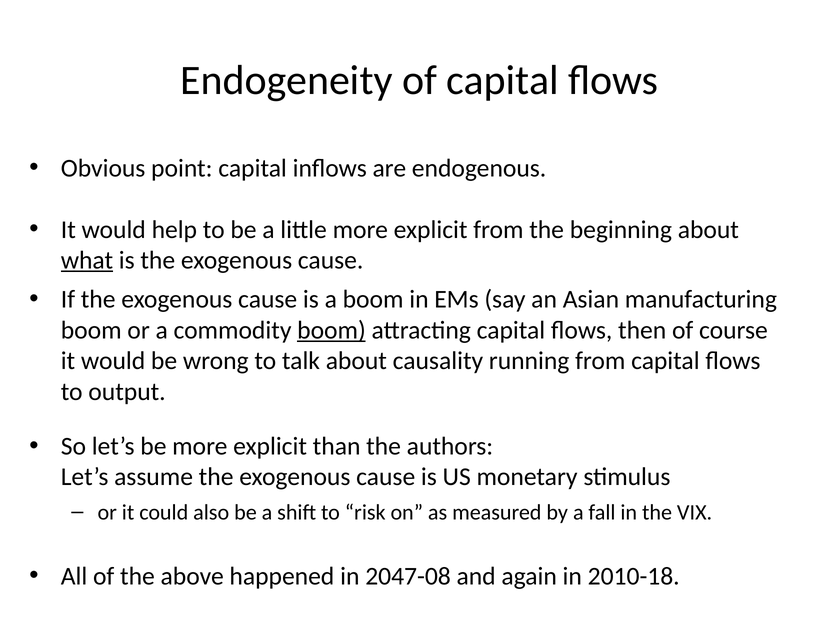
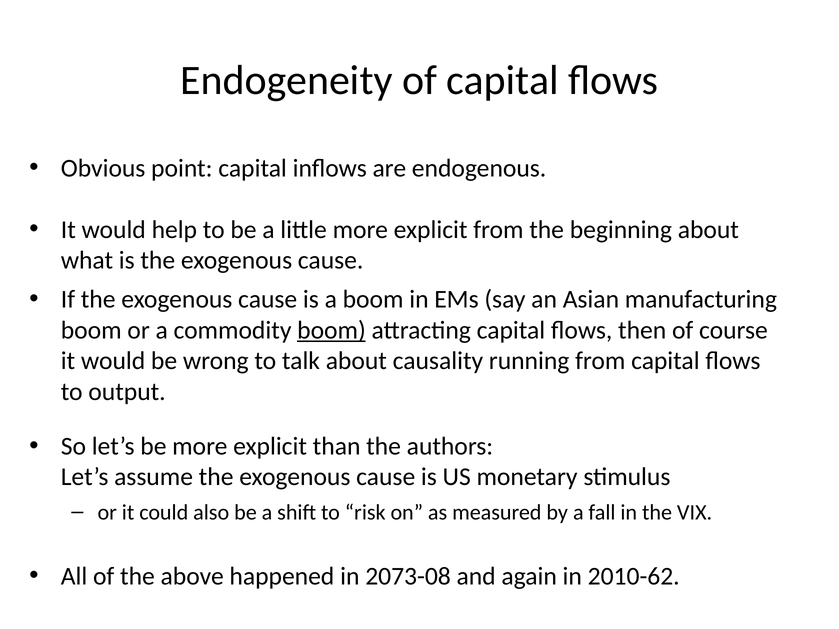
what underline: present -> none (87, 260)
2047-08: 2047-08 -> 2073-08 (408, 576)
2010-18: 2010-18 -> 2010-62 (634, 576)
